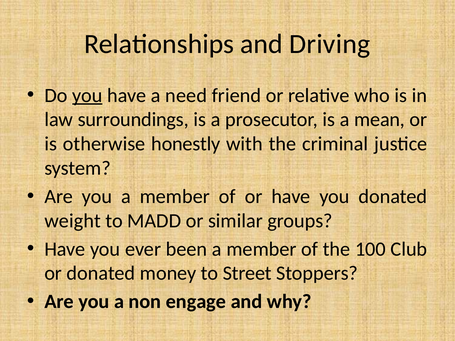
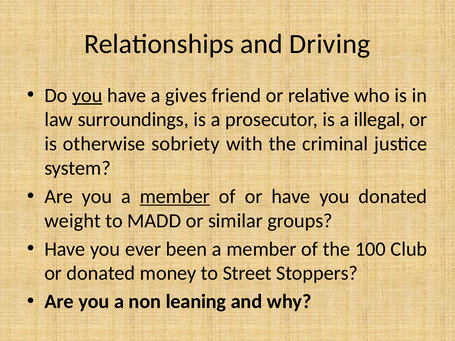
need: need -> gives (186, 95)
mean: mean -> illegal (380, 120)
honestly: honestly -> sobriety (186, 144)
member underline: none -> present (175, 197)
engage: engage -> leaning (196, 302)
